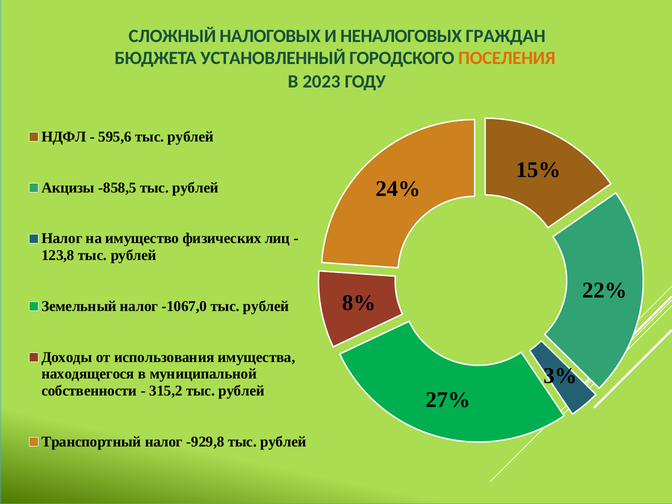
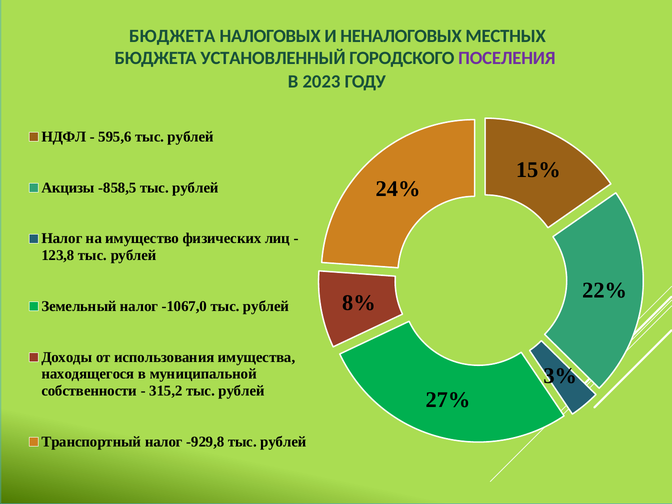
СЛОЖНЫЙ: СЛОЖНЫЙ -> БЮДЖЕТА (172, 36)
ГРАЖДАН: ГРАЖДАН -> МЕСТНЫХ (506, 36)
ПОСЕЛЕНИЯ colour: orange -> purple (507, 58)
